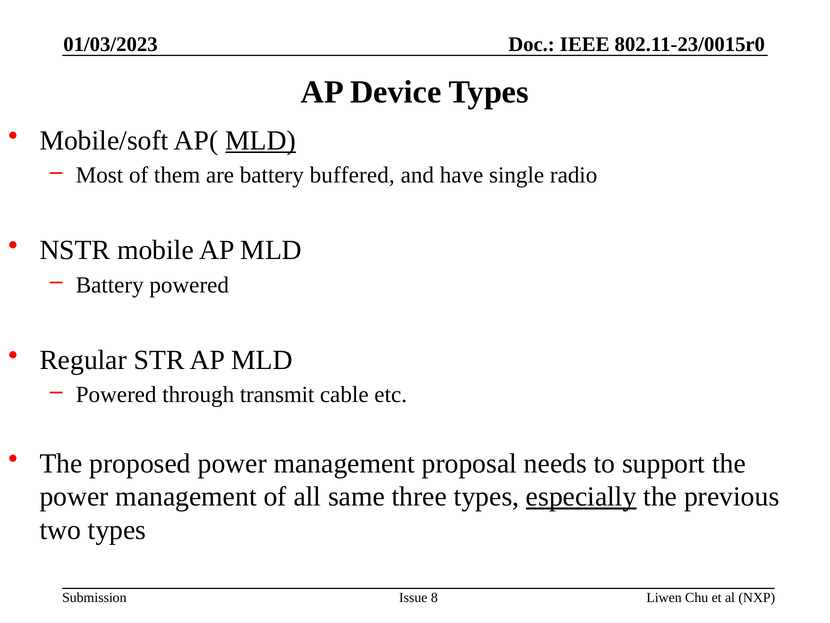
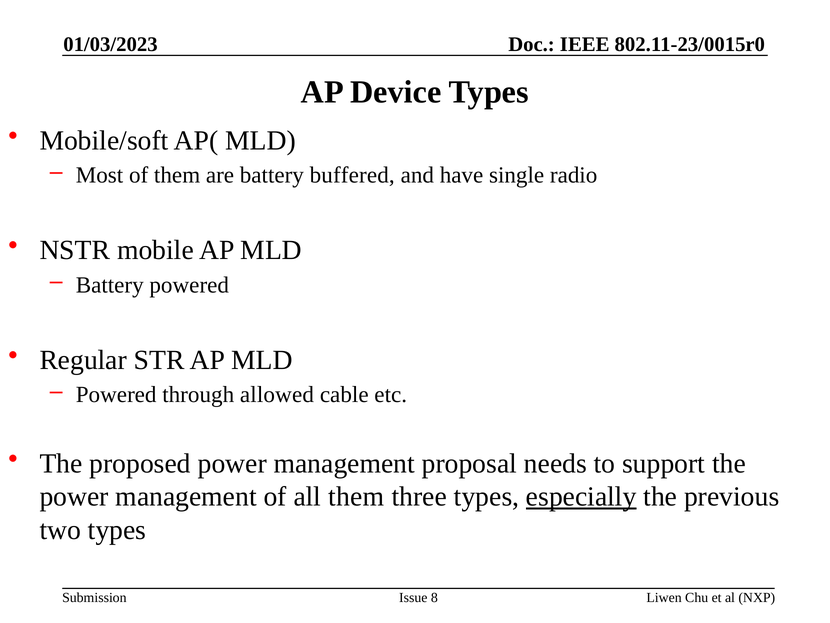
MLD underline: present -> none (261, 140)
transmit: transmit -> allowed (277, 394)
all same: same -> them (356, 496)
